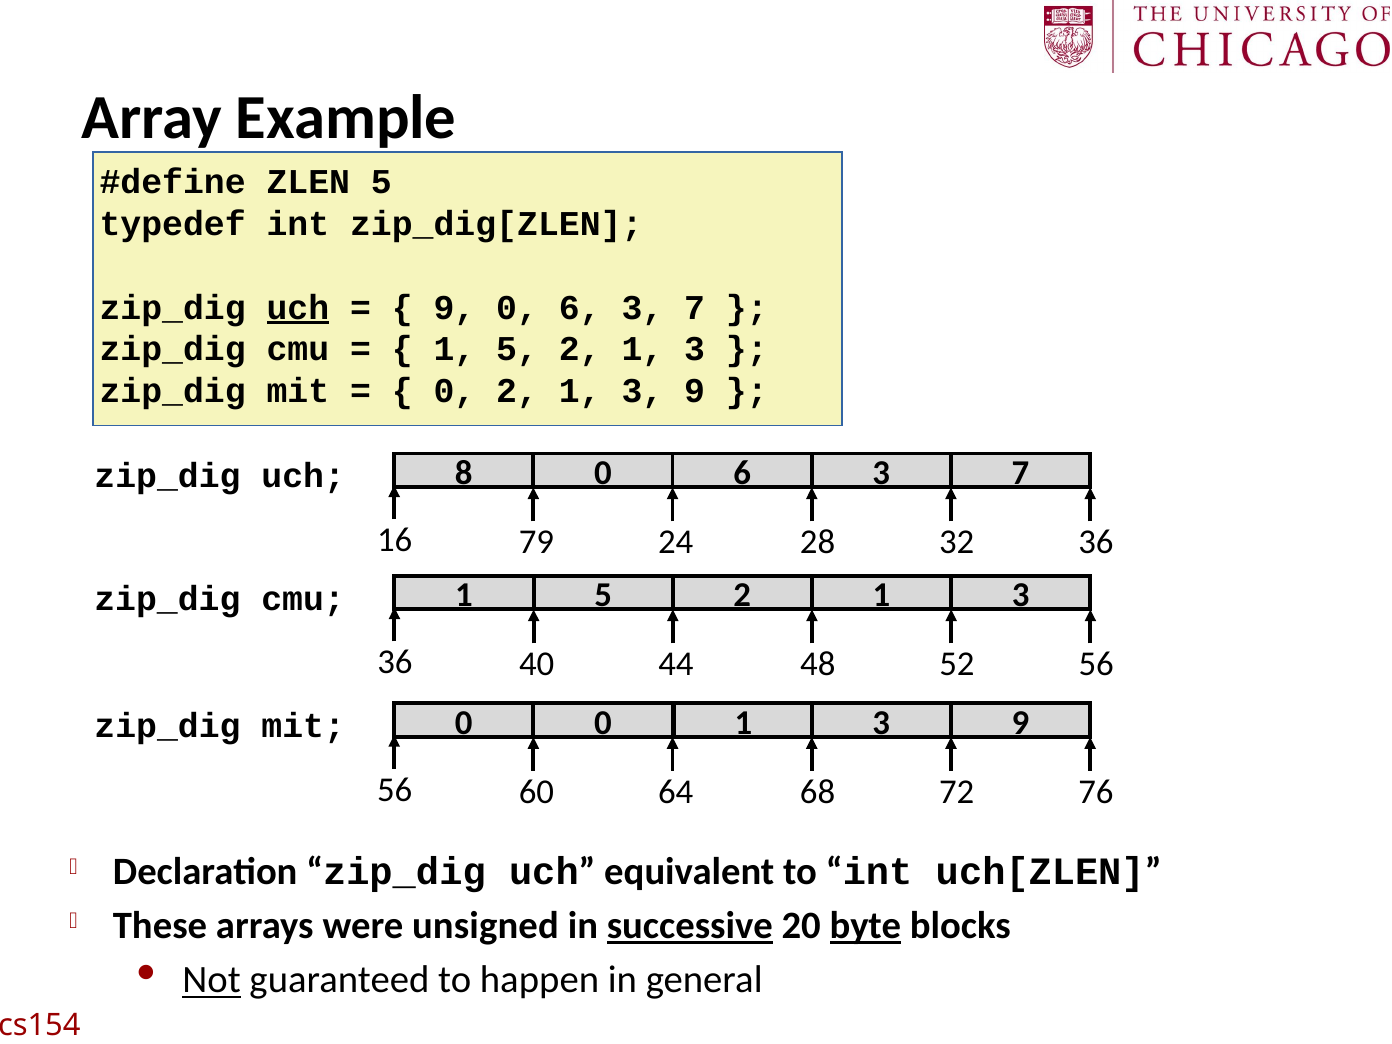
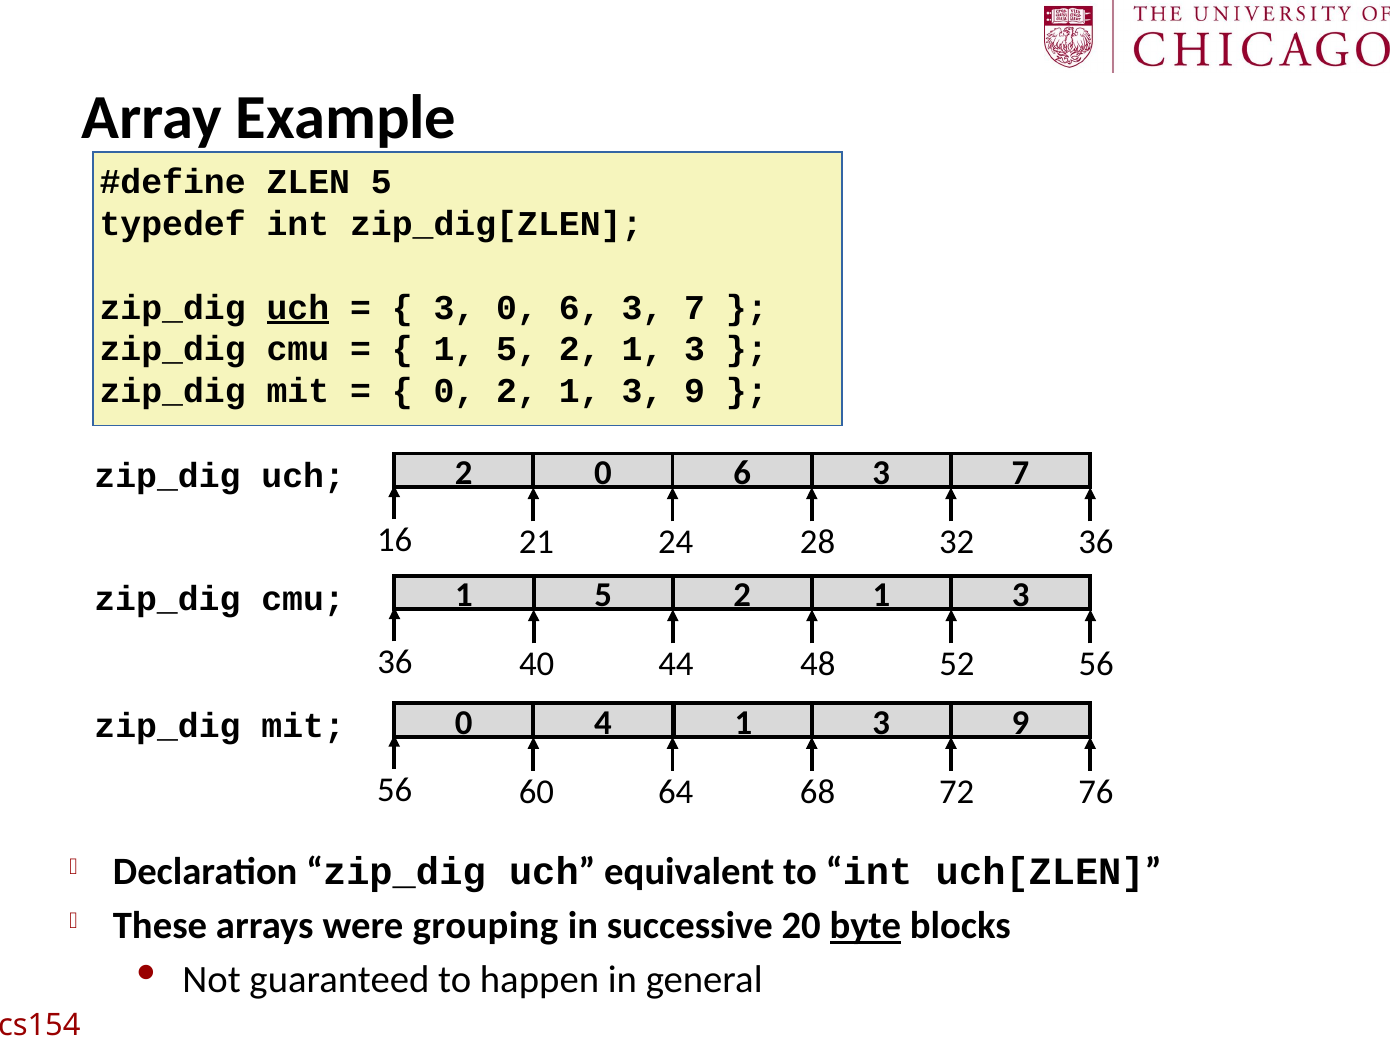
9: 9 -> 3 (454, 308)
uch 8: 8 -> 2 (464, 473)
79: 79 -> 21 (536, 542)
0 0: 0 -> 4 (603, 723)
unsigned: unsigned -> grouping (485, 926)
successive underline: present -> none (690, 926)
Not underline: present -> none (212, 980)
